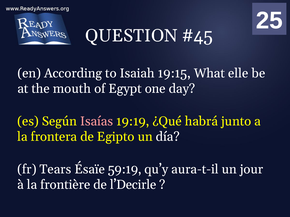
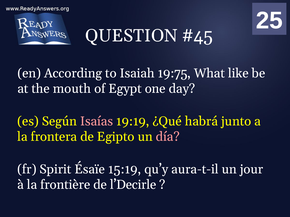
19:15: 19:15 -> 19:75 (174, 73)
elle: elle -> like (238, 73)
día colour: white -> pink (168, 137)
Tears: Tears -> Spirit (55, 170)
59:19: 59:19 -> 15:19 (125, 170)
